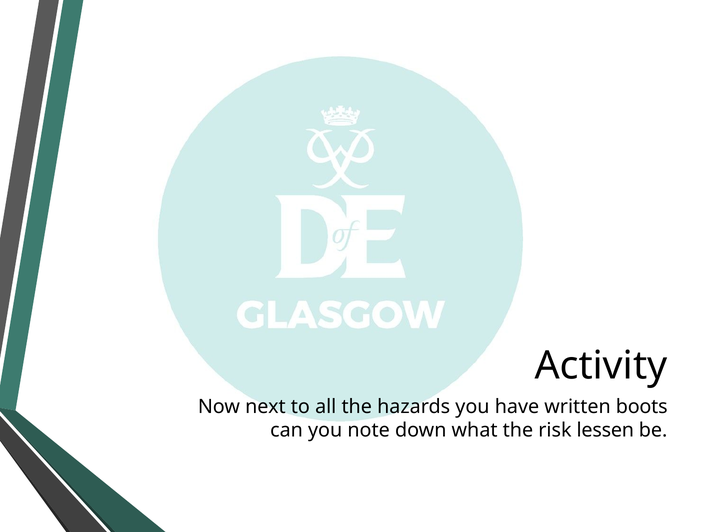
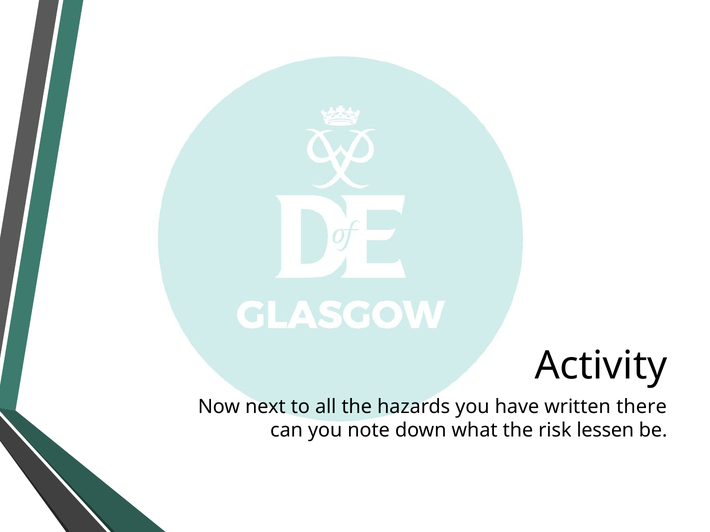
boots: boots -> there (642, 407)
